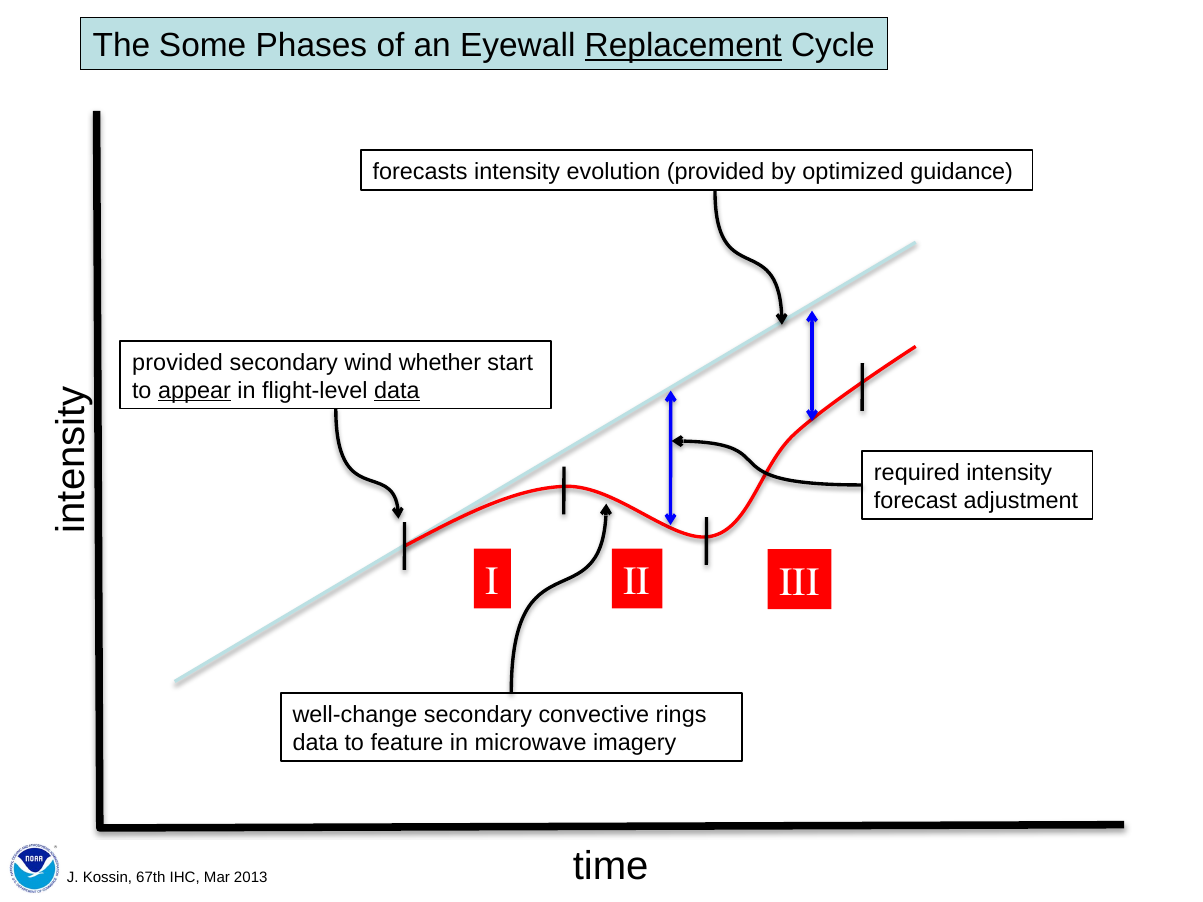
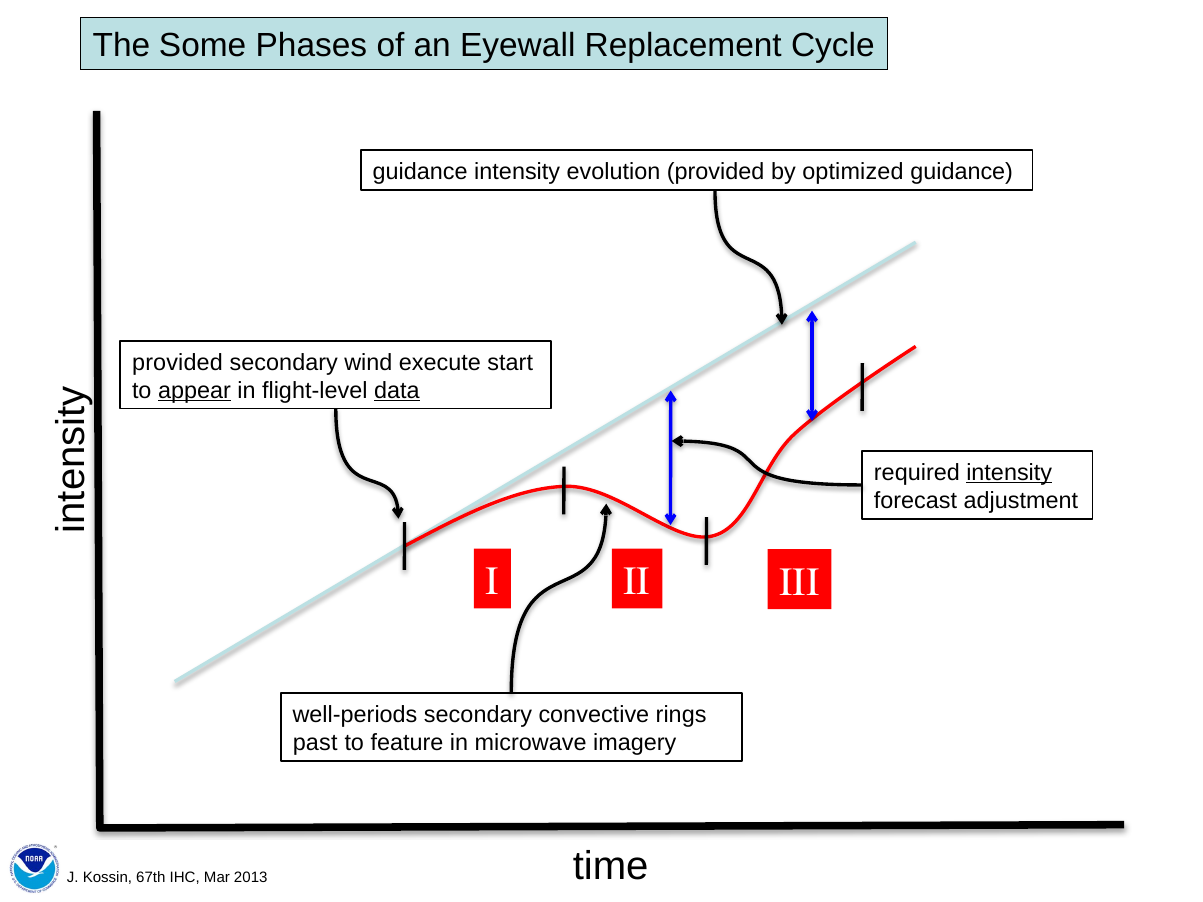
Replacement underline: present -> none (683, 46)
forecasts: forecasts -> guidance (420, 172)
whether: whether -> execute (440, 362)
intensity underline: none -> present (1009, 473)
well-change: well-change -> well-periods (355, 715)
data: data -> past (315, 743)
